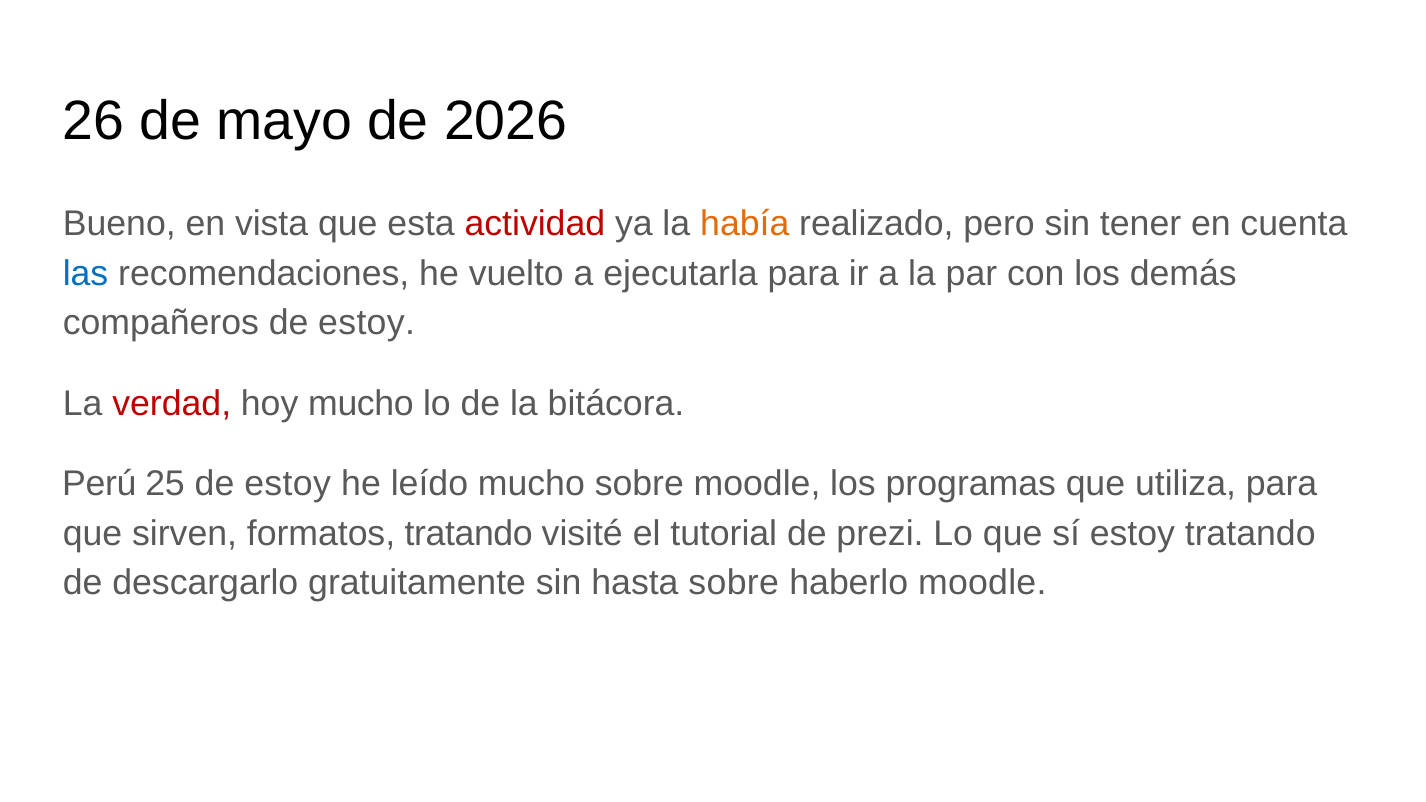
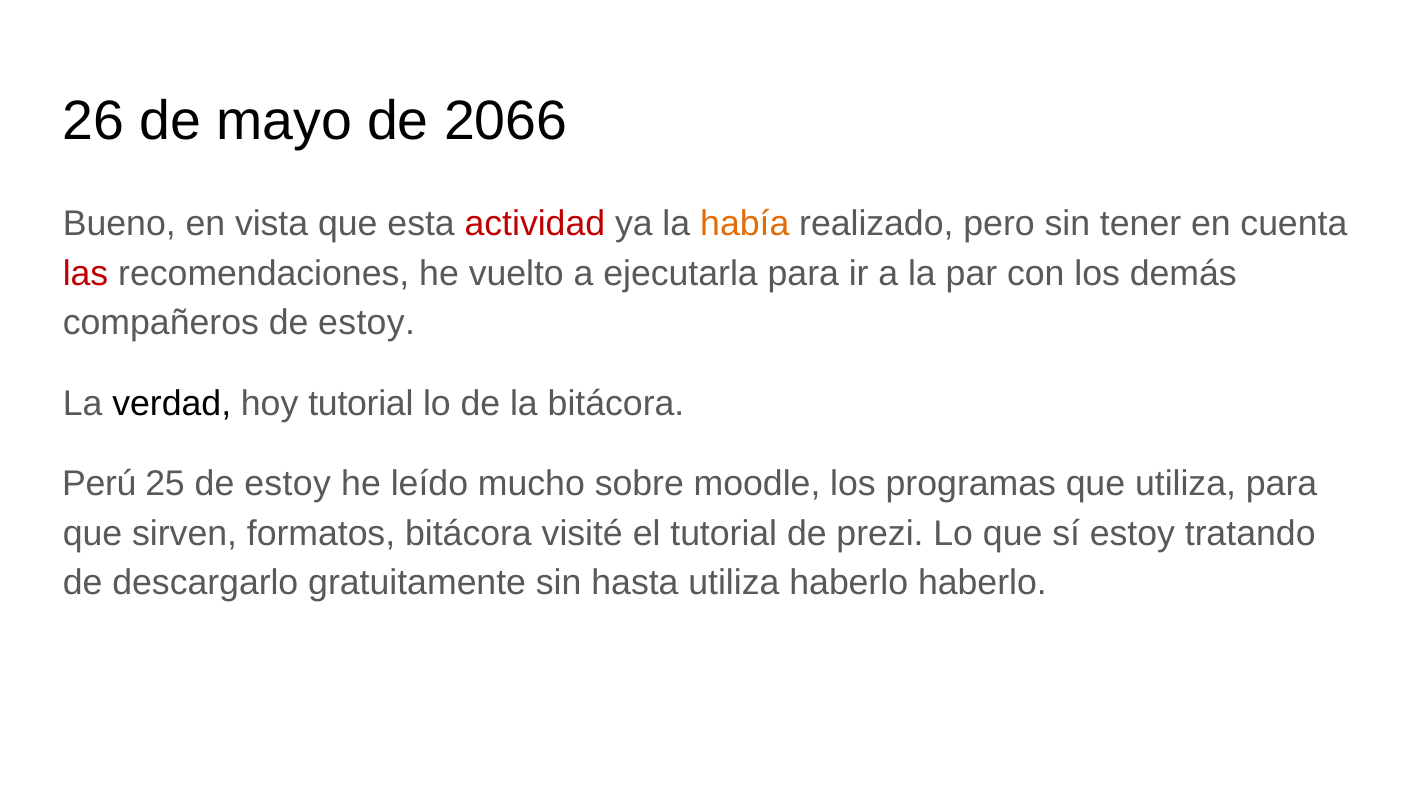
2026: 2026 -> 2066 (506, 121)
las colour: blue -> red (86, 273)
verdad colour: red -> black (172, 403)
hoy mucho: mucho -> tutorial (361, 403)
formatos tratando: tratando -> bitácora (468, 533)
hasta sobre: sobre -> utiliza (734, 583)
haberlo moodle: moodle -> haberlo (982, 583)
